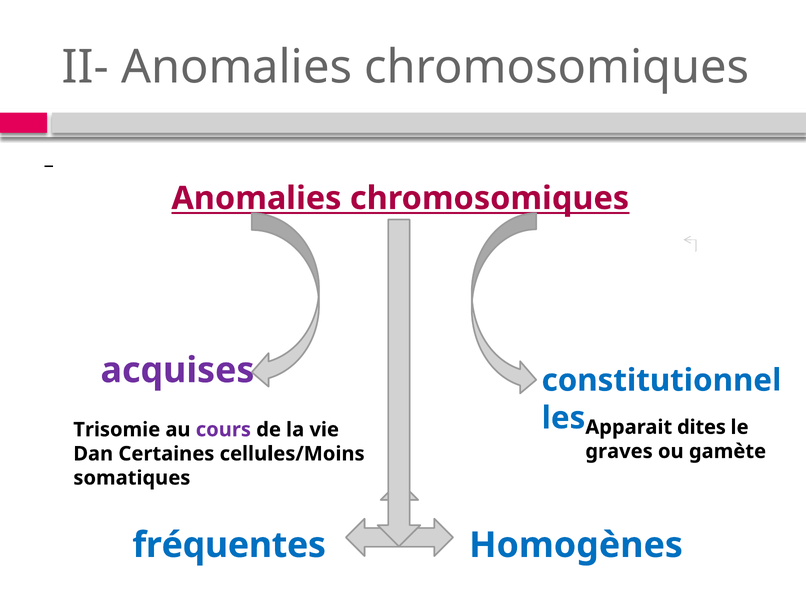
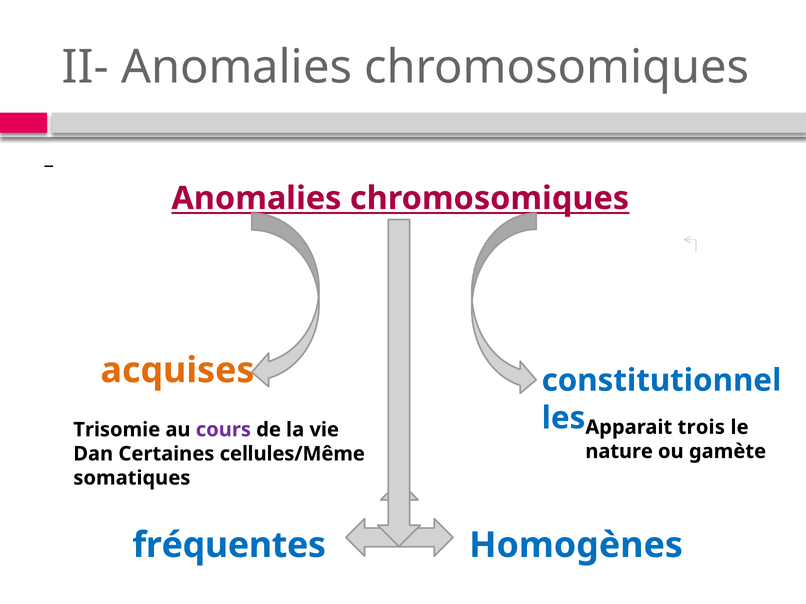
acquises colour: purple -> orange (177, 371)
dites: dites -> trois (701, 428)
graves: graves -> nature (619, 452)
cellules/Moins: cellules/Moins -> cellules/Même (292, 454)
